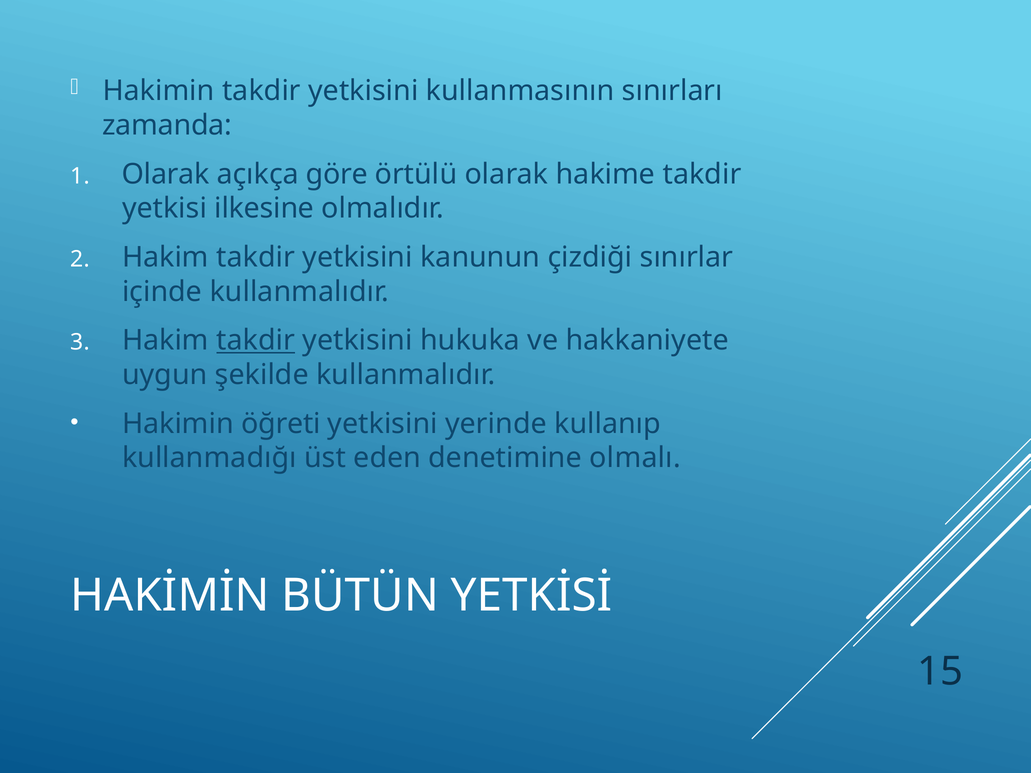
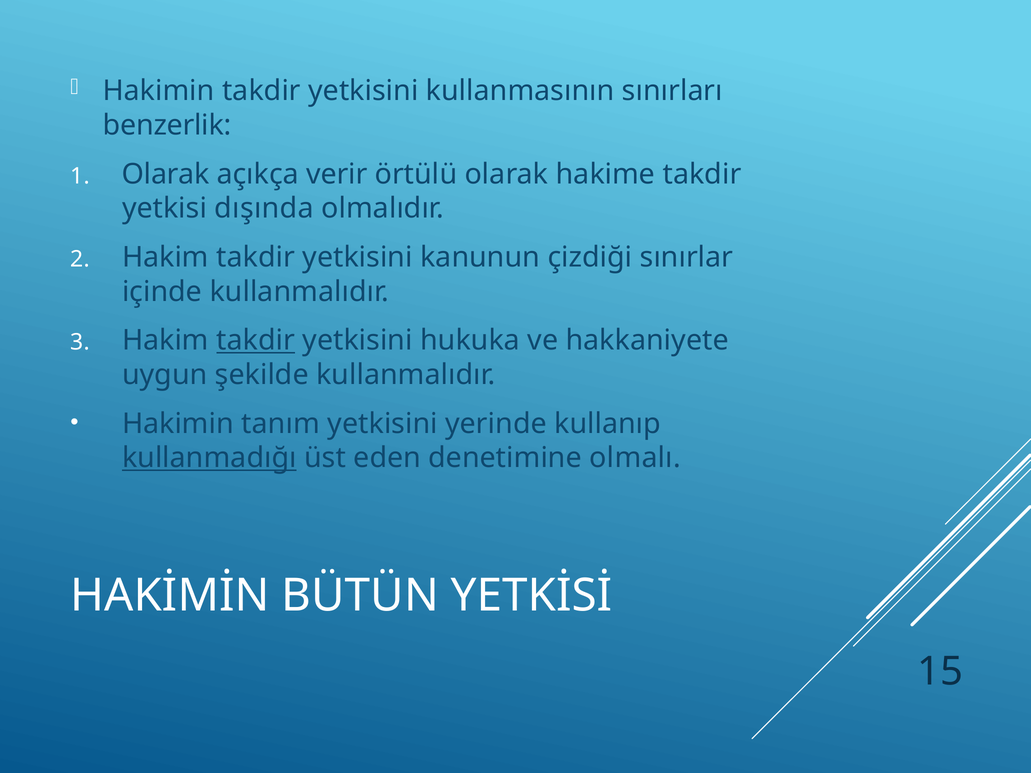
zamanda: zamanda -> benzerlik (167, 125)
göre: göre -> verir (337, 174)
ilkesine: ilkesine -> dışında (264, 209)
öğreti: öğreti -> tanım (281, 424)
kullanmadığı underline: none -> present (209, 458)
